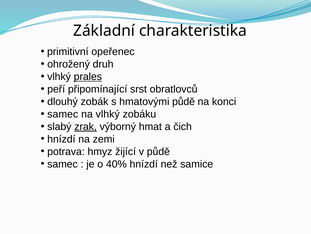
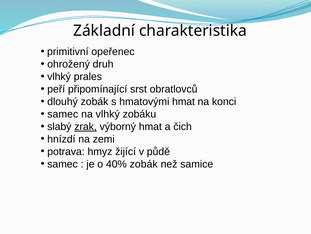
prales underline: present -> none (88, 76)
hmatovými půdě: půdě -> hmat (184, 101)
40% hnízdí: hnízdí -> zobák (144, 164)
